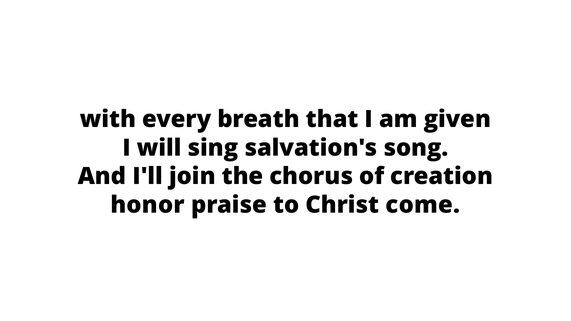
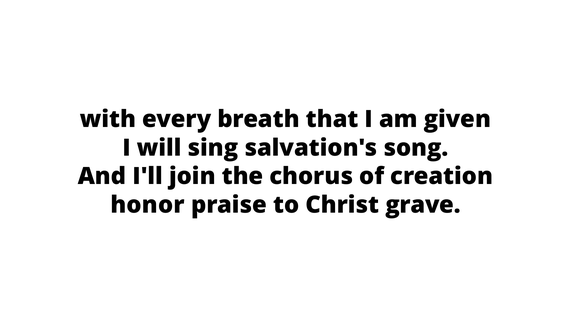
come: come -> grave (423, 205)
